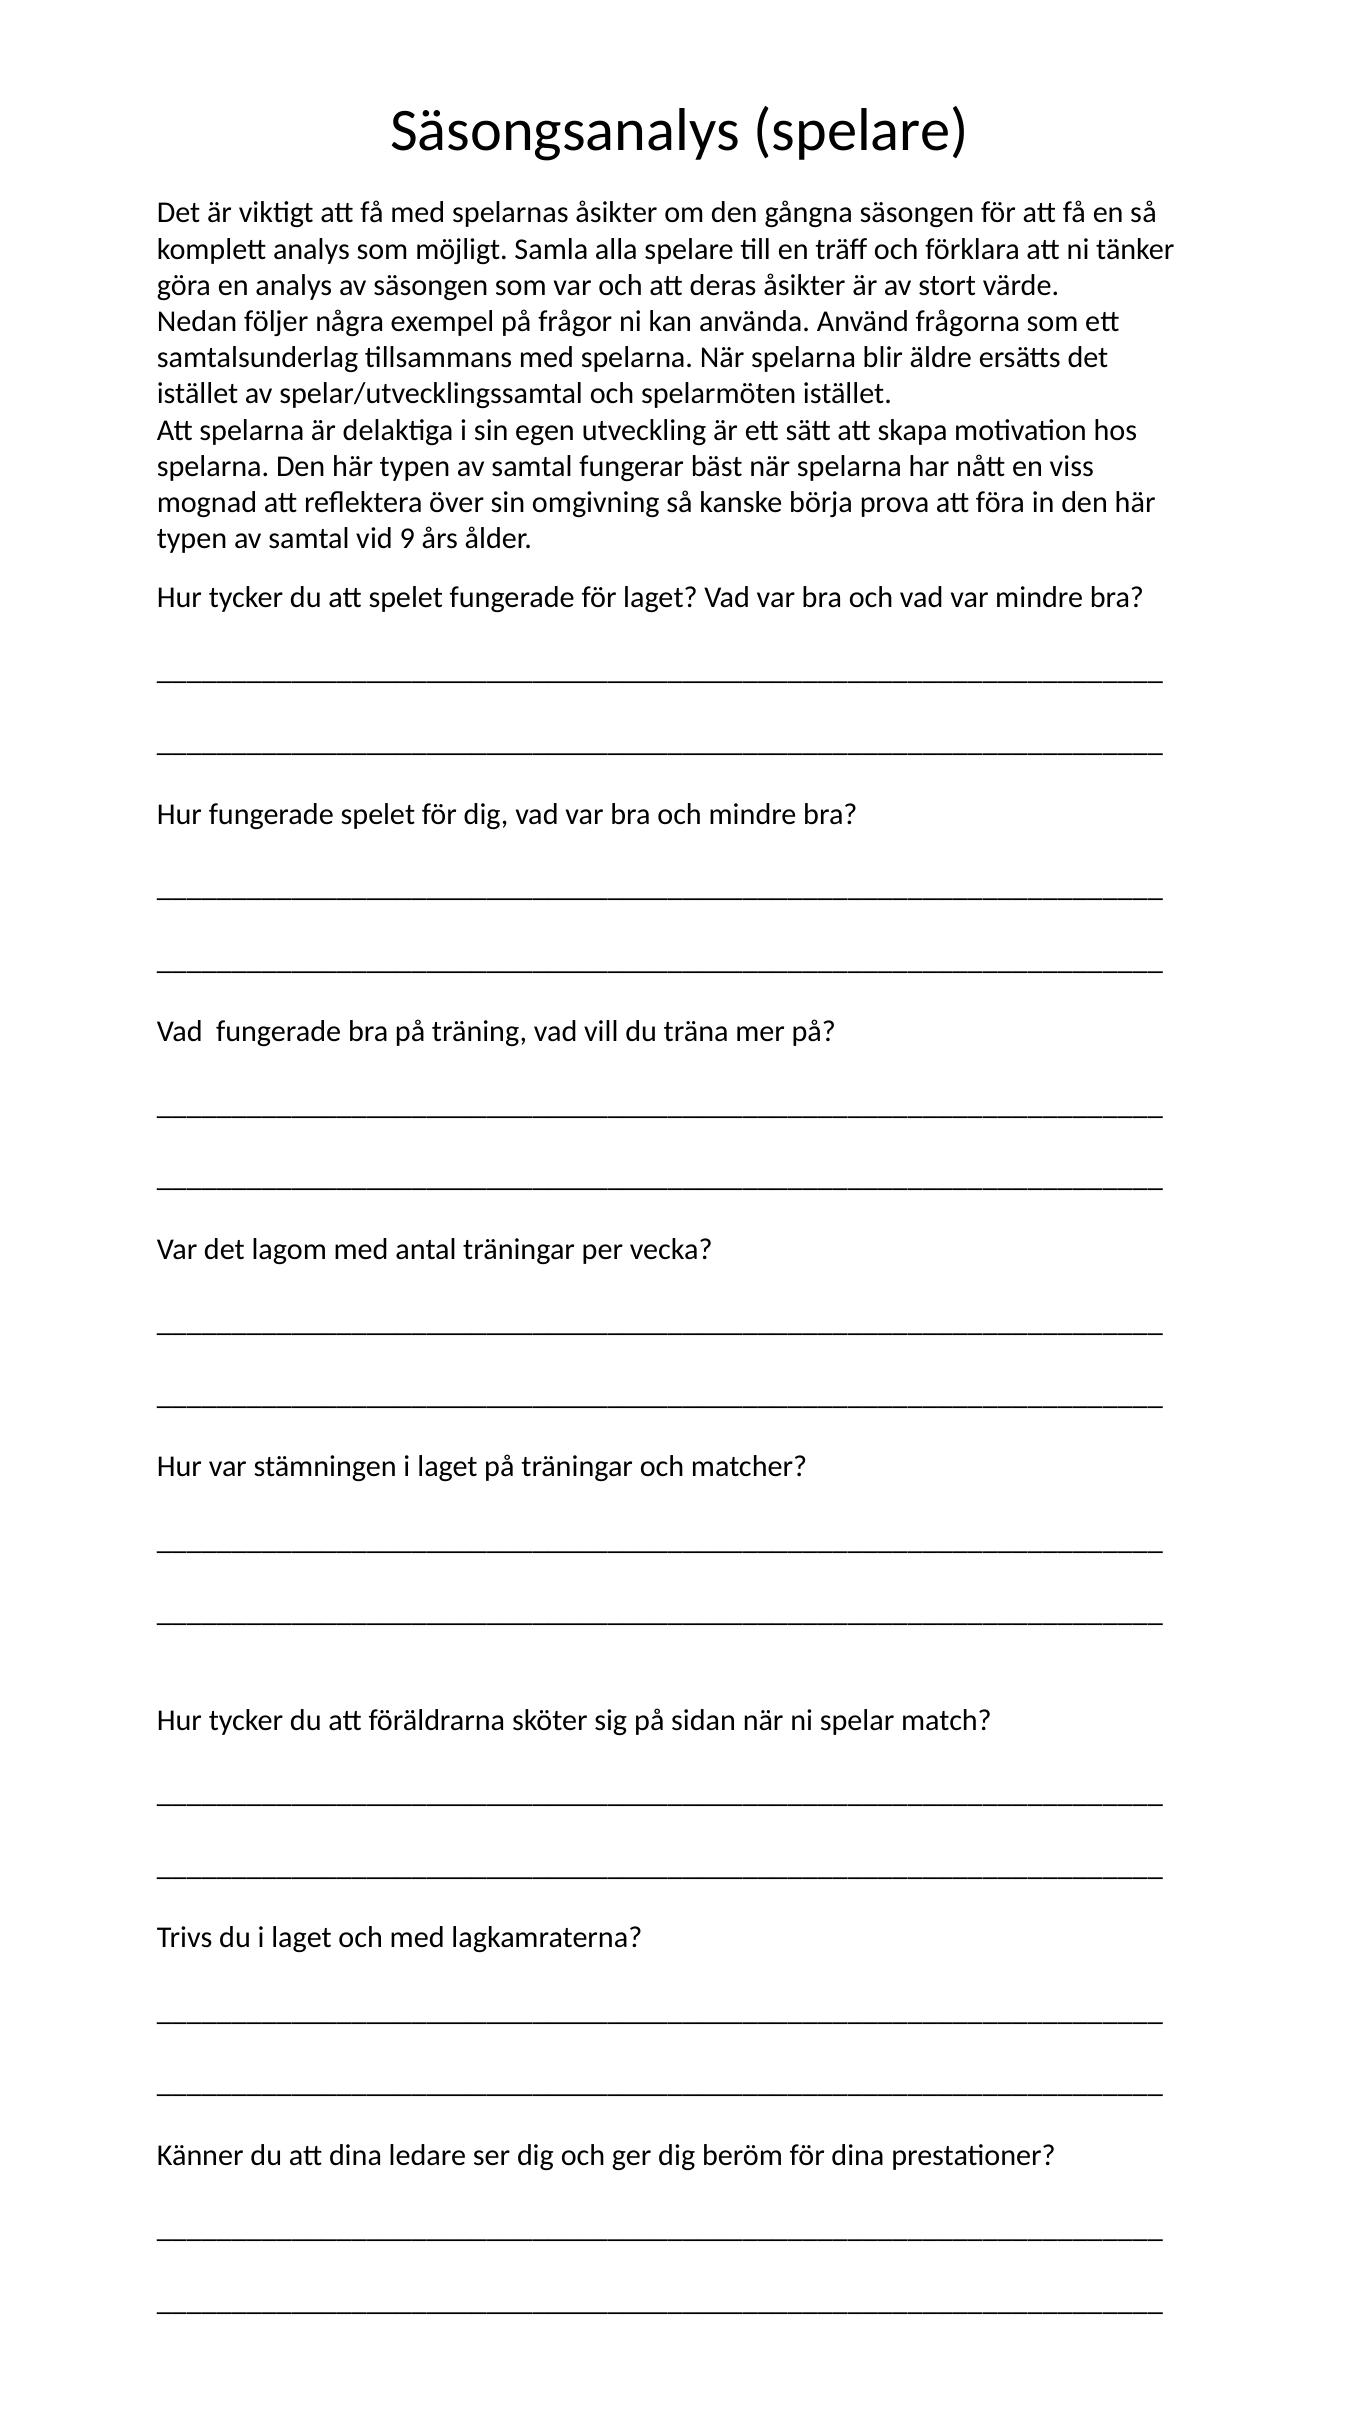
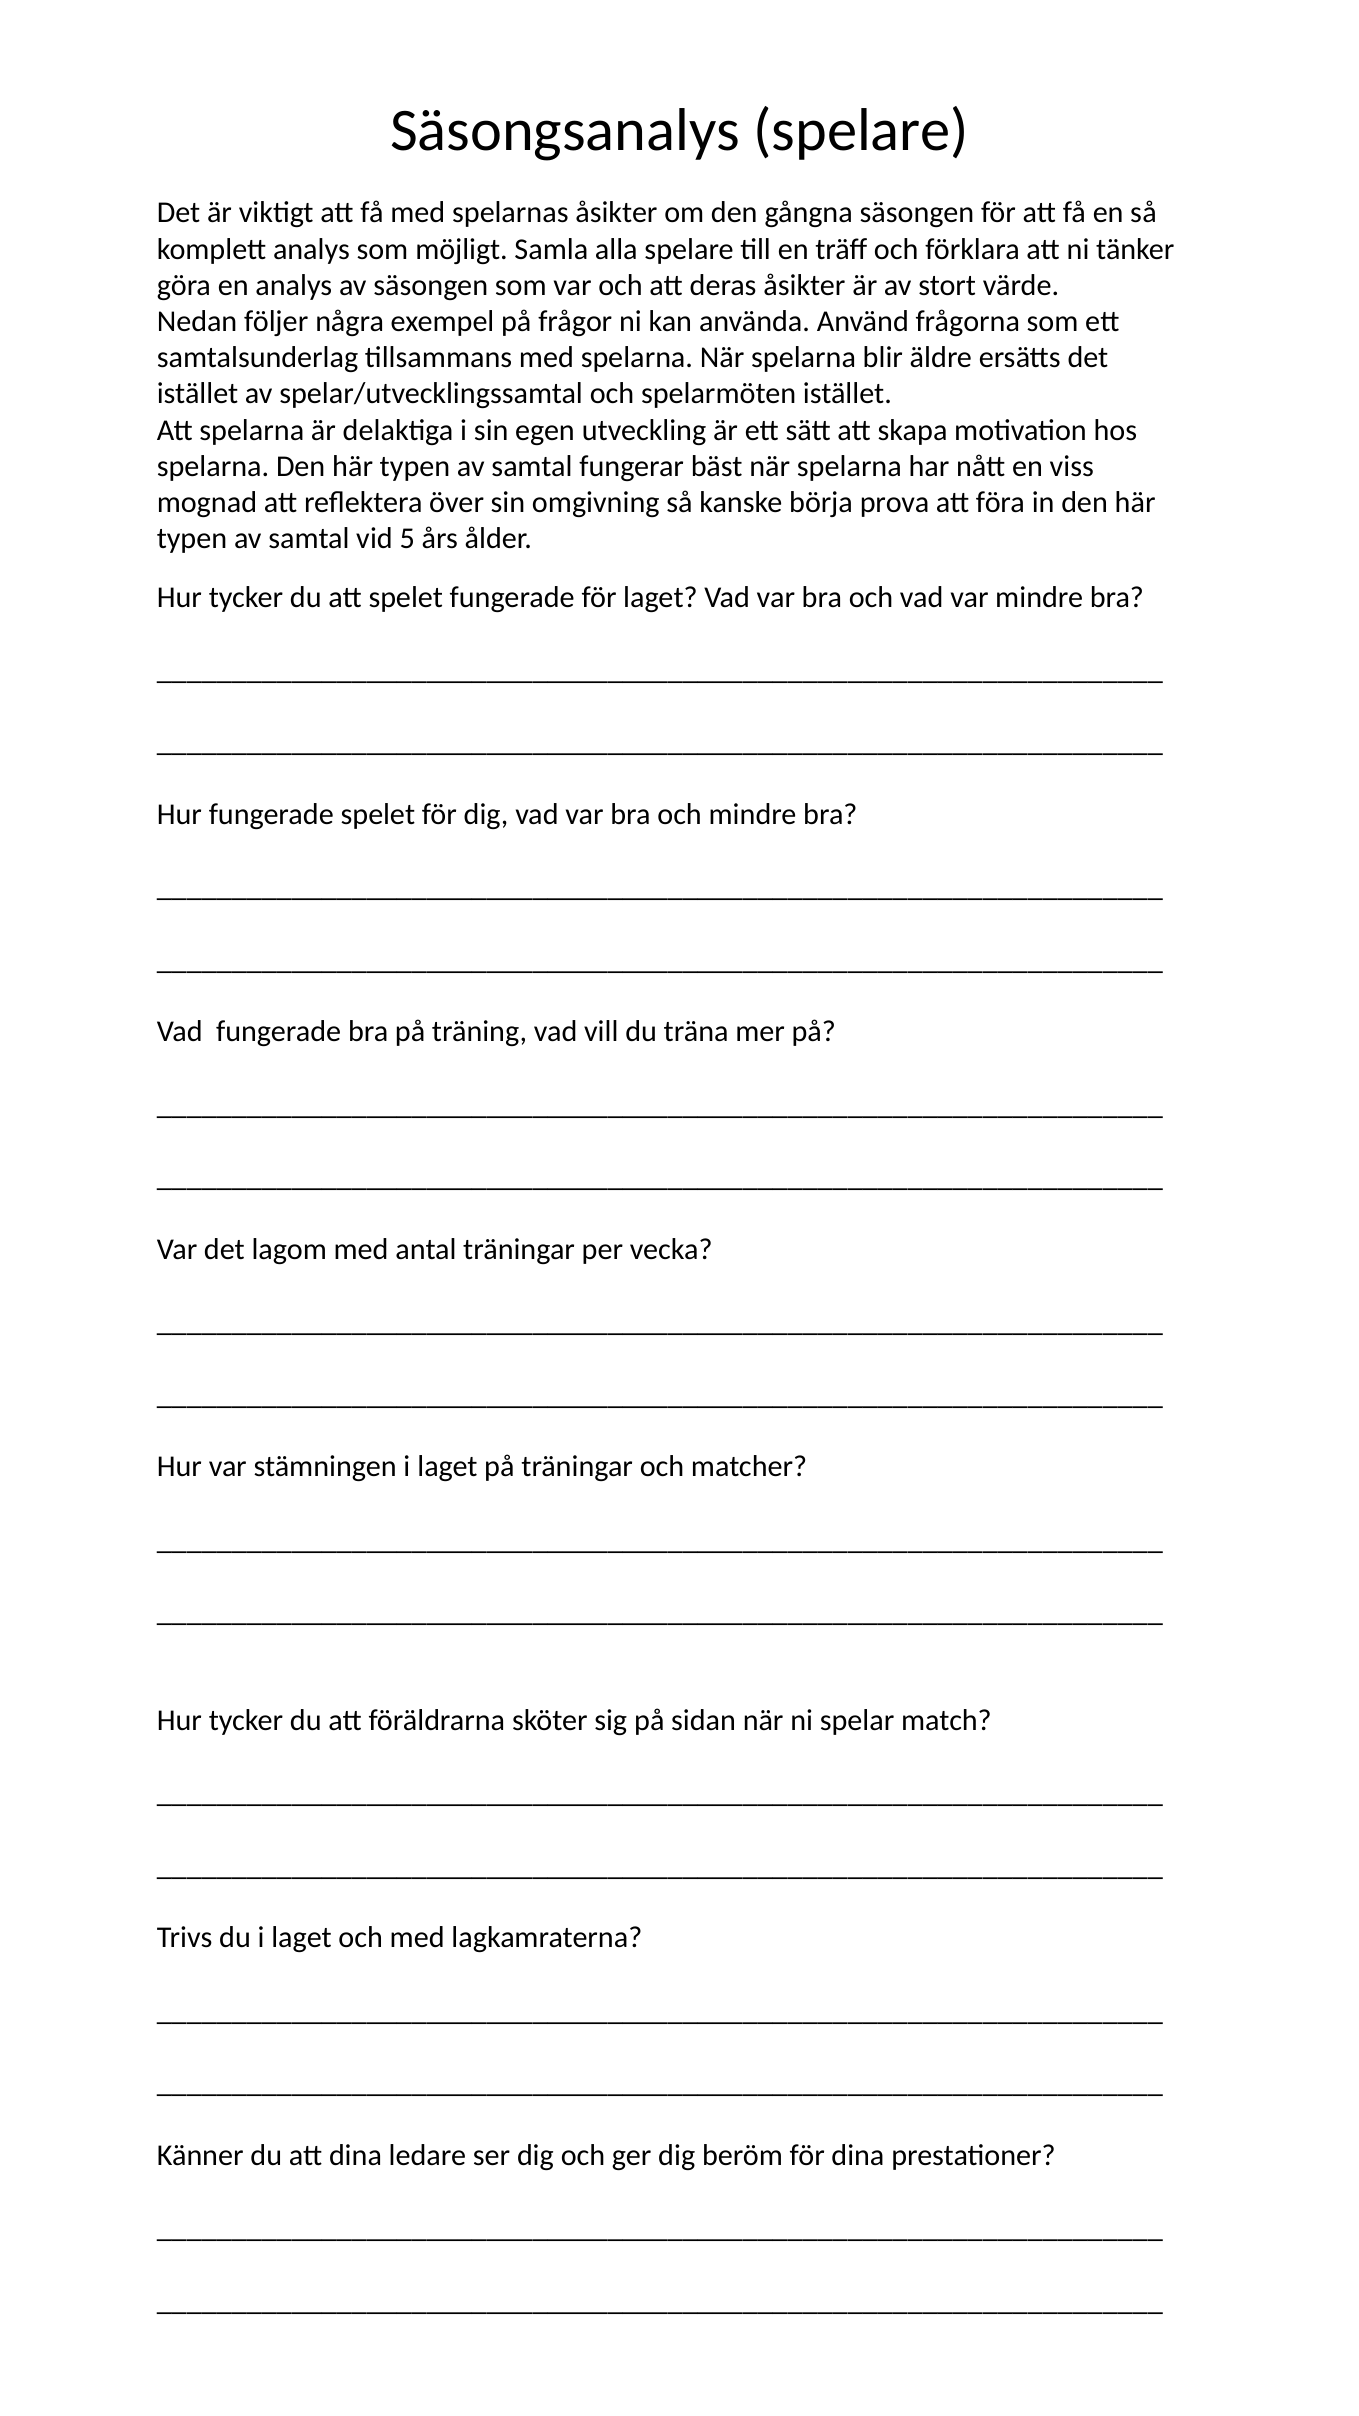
9: 9 -> 5 (407, 539)
